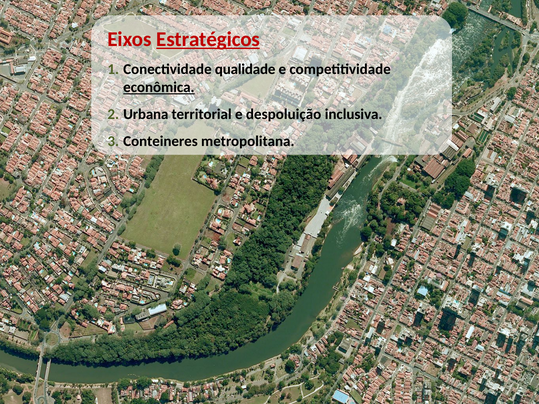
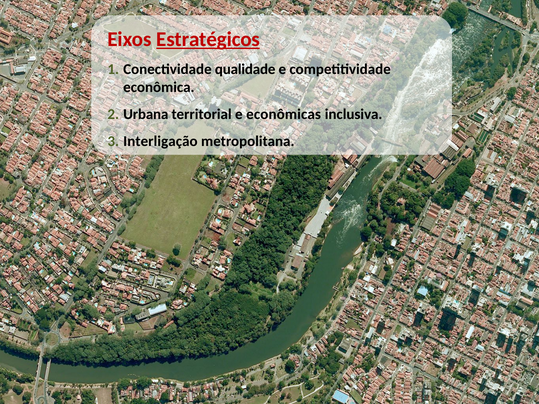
econômica underline: present -> none (159, 87)
despoluição: despoluição -> econômicas (284, 114)
Conteineres: Conteineres -> Interligação (160, 141)
